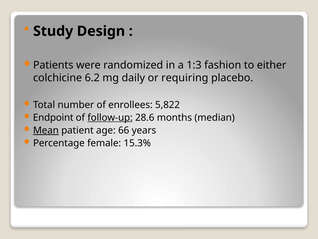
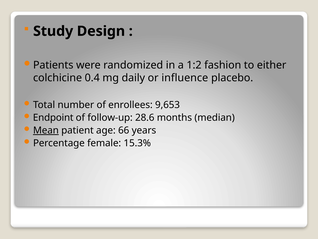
1:3: 1:3 -> 1:2 (194, 65)
6.2: 6.2 -> 0.4 (92, 78)
requiring: requiring -> influence (185, 78)
5,822: 5,822 -> 9,653 (168, 105)
follow-up underline: present -> none (110, 117)
